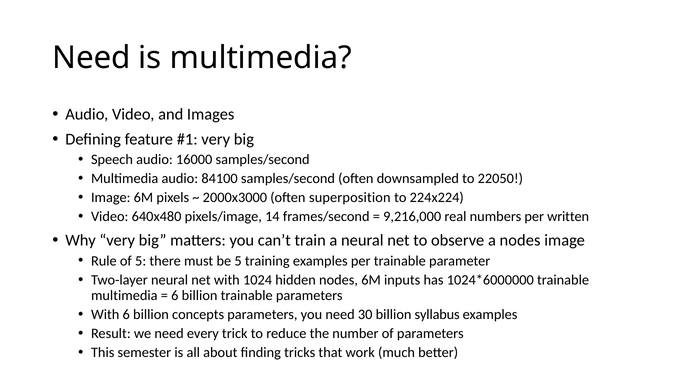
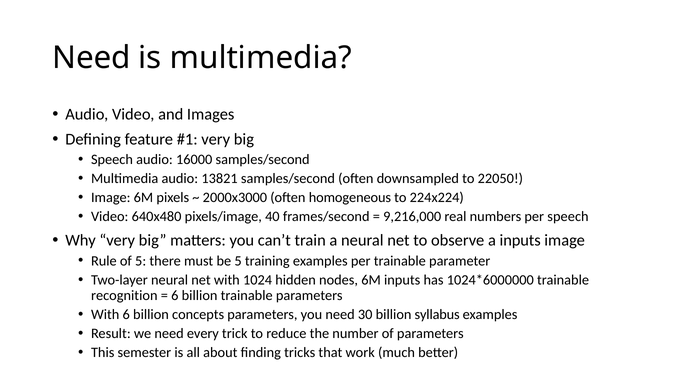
84100: 84100 -> 13821 (220, 178)
superposition: superposition -> homogeneous (350, 197)
14: 14 -> 40 (272, 216)
per written: written -> speech (568, 216)
a nodes: nodes -> inputs (520, 240)
multimedia: multimedia -> recognition (124, 295)
